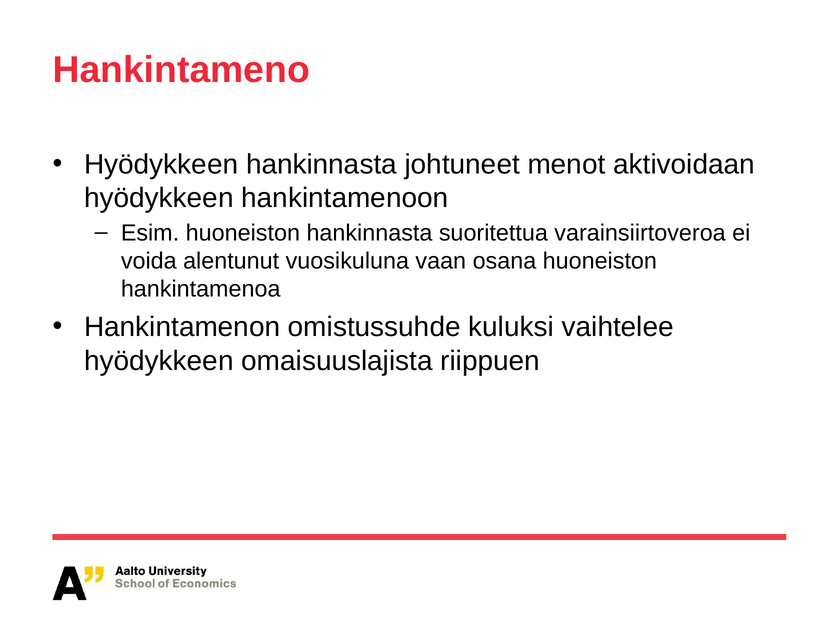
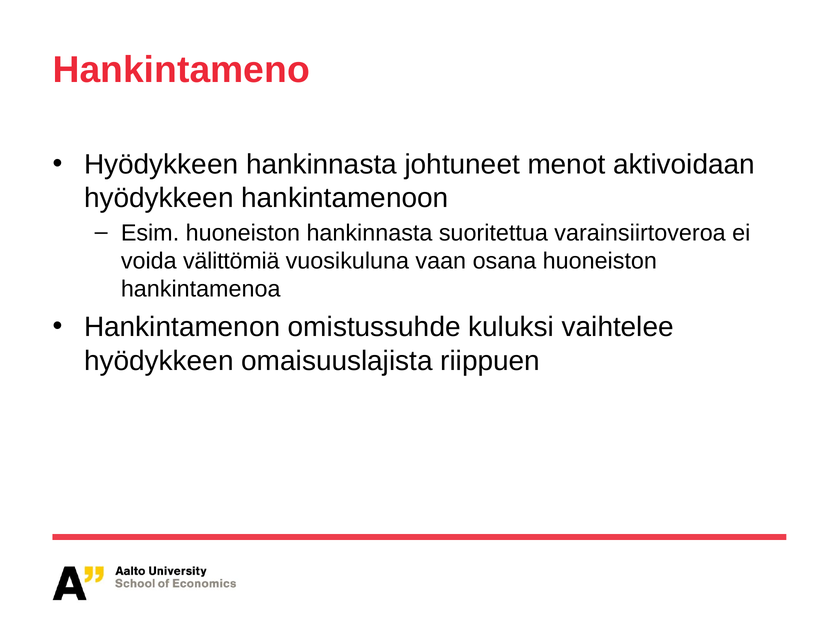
alentunut: alentunut -> välittömiä (231, 261)
